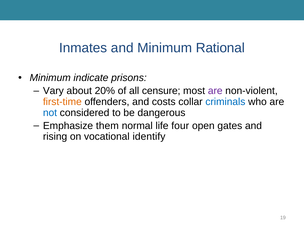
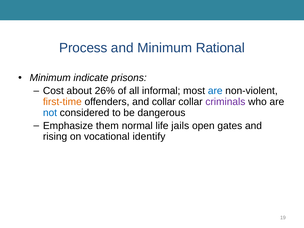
Inmates: Inmates -> Process (83, 48)
Vary: Vary -> Cost (53, 91)
20%: 20% -> 26% (105, 91)
censure: censure -> informal (161, 91)
are colour: purple -> blue (215, 91)
and costs: costs -> collar (164, 102)
criminals colour: blue -> purple (225, 102)
four: four -> jails (180, 126)
